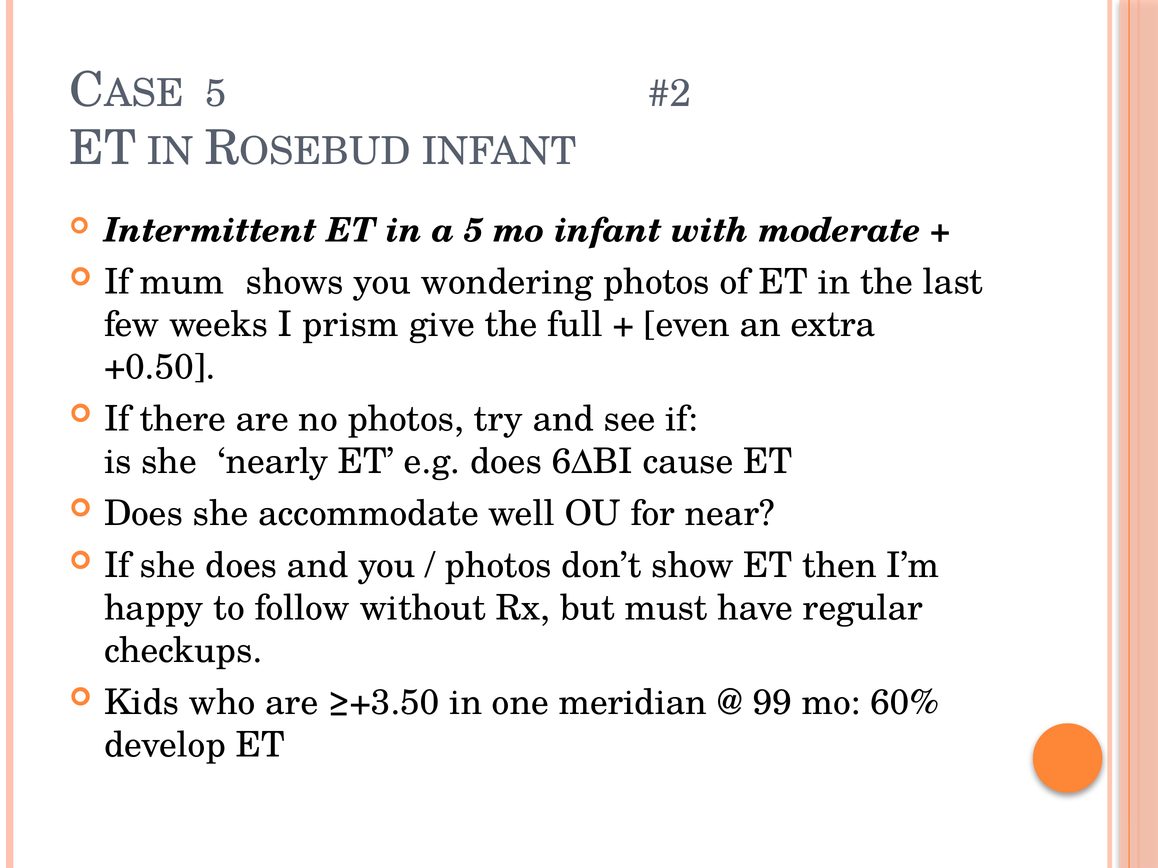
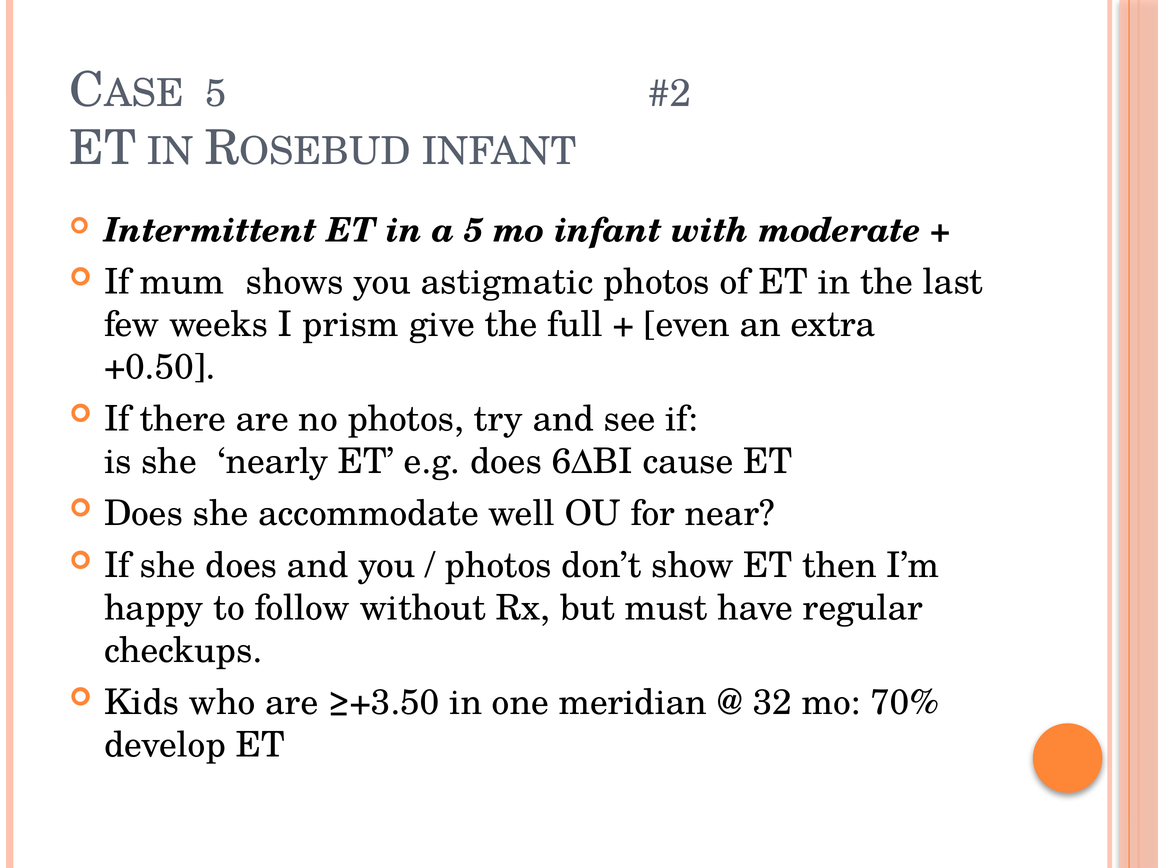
wondering: wondering -> astigmatic (507, 282)
99: 99 -> 32 (772, 703)
60%: 60% -> 70% (905, 703)
